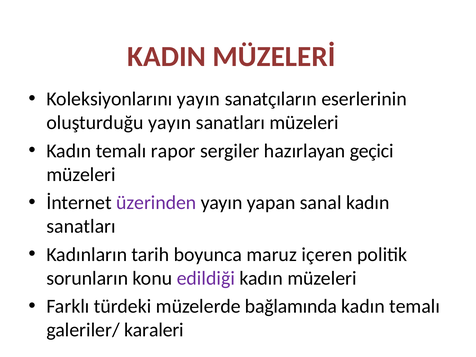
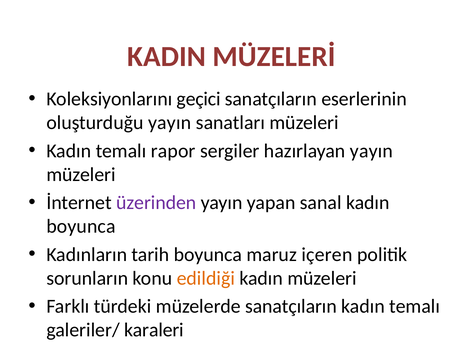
Koleksiyonlarını yayın: yayın -> geçici (199, 99)
hazırlayan geçici: geçici -> yayın (371, 151)
sanatları: sanatları -> boyunca (81, 226)
edildiği colour: purple -> orange (206, 278)
müzelerde bağlamında: bağlamında -> sanatçıların (291, 306)
